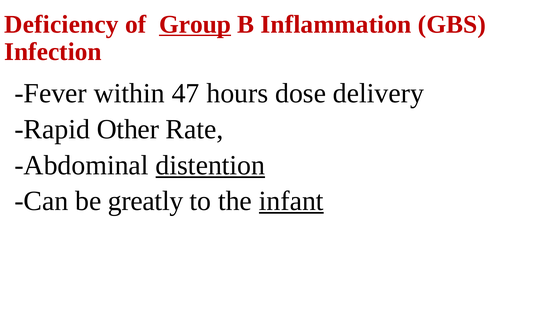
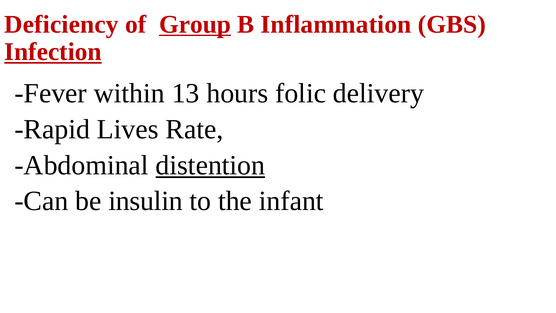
Infection underline: none -> present (53, 52)
47: 47 -> 13 (186, 93)
dose: dose -> folic (301, 93)
Other: Other -> Lives (128, 129)
greatly: greatly -> insulin (146, 201)
infant underline: present -> none (291, 201)
